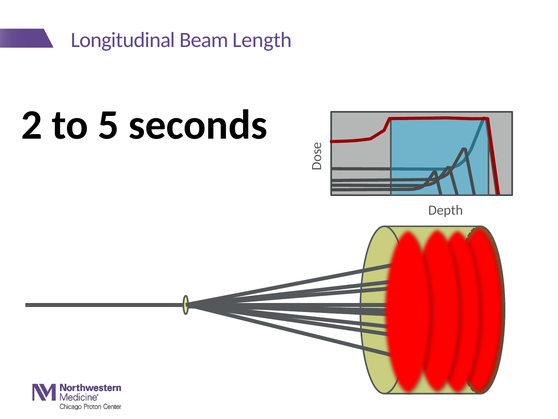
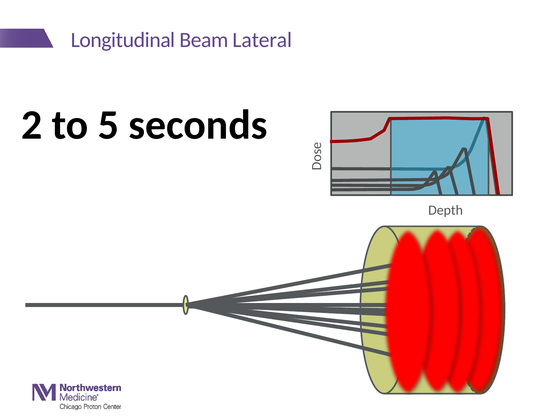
Length: Length -> Lateral (262, 40)
